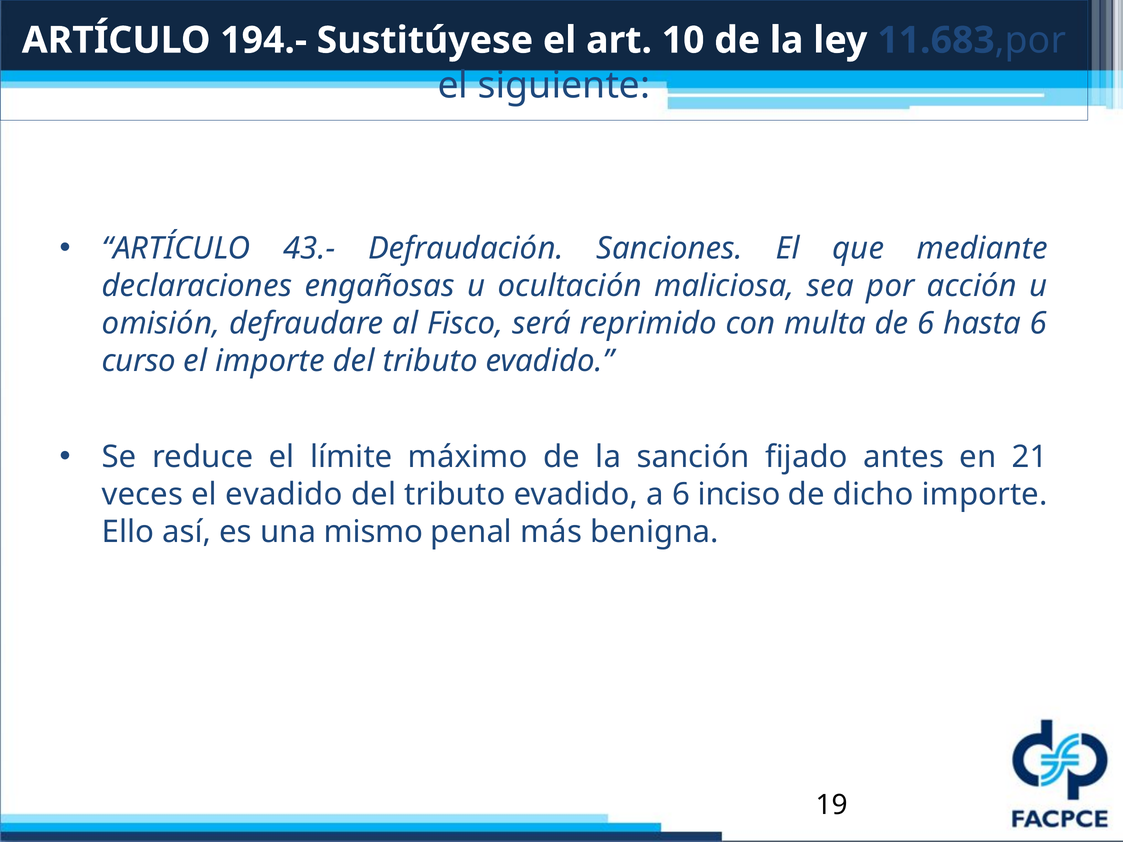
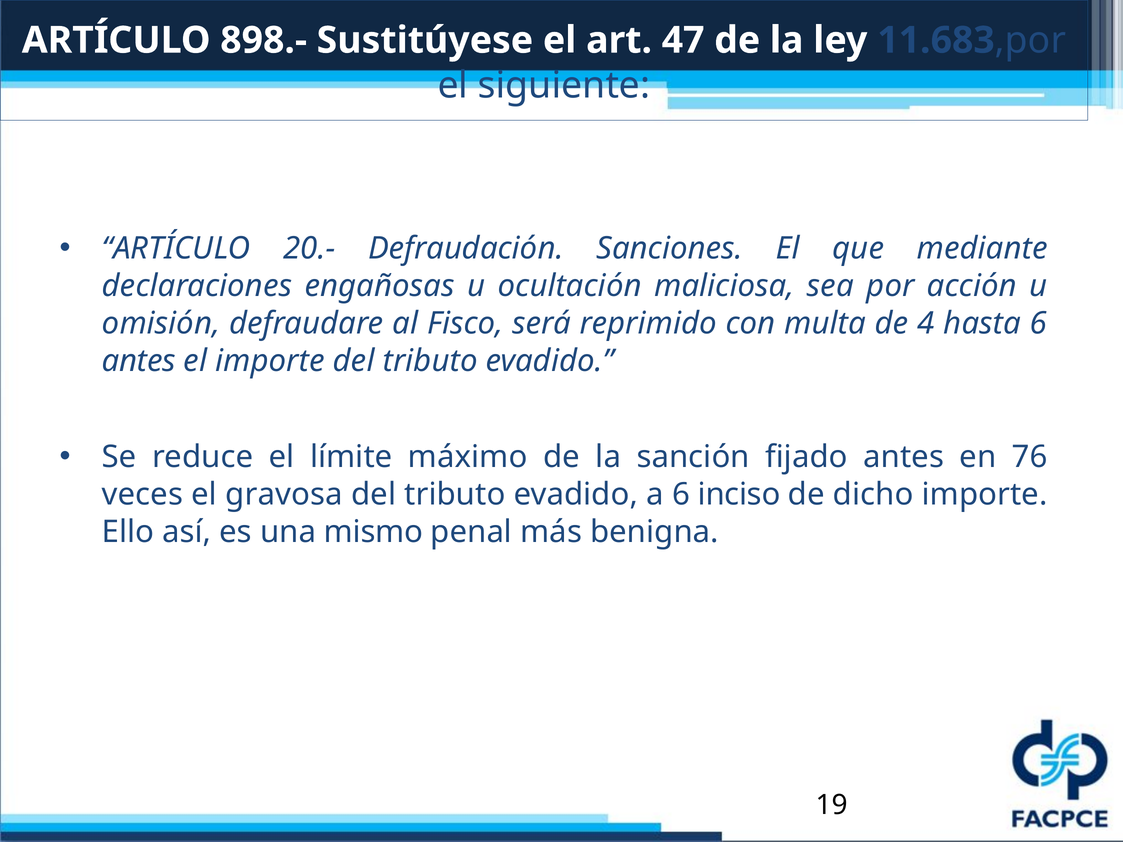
194.-: 194.- -> 898.- (264, 40)
10: 10 -> 47 (683, 40)
43.-: 43.- -> 20.- (309, 249)
de 6: 6 -> 4 (926, 324)
curso: curso -> antes (139, 361)
21: 21 -> 76 (1030, 457)
el evadido: evadido -> gravosa (284, 495)
